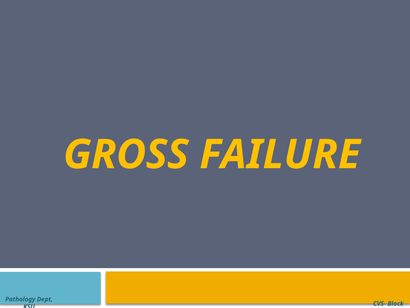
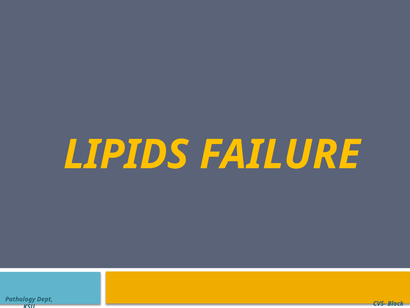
GROSS: GROSS -> LIPIDS (126, 154)
